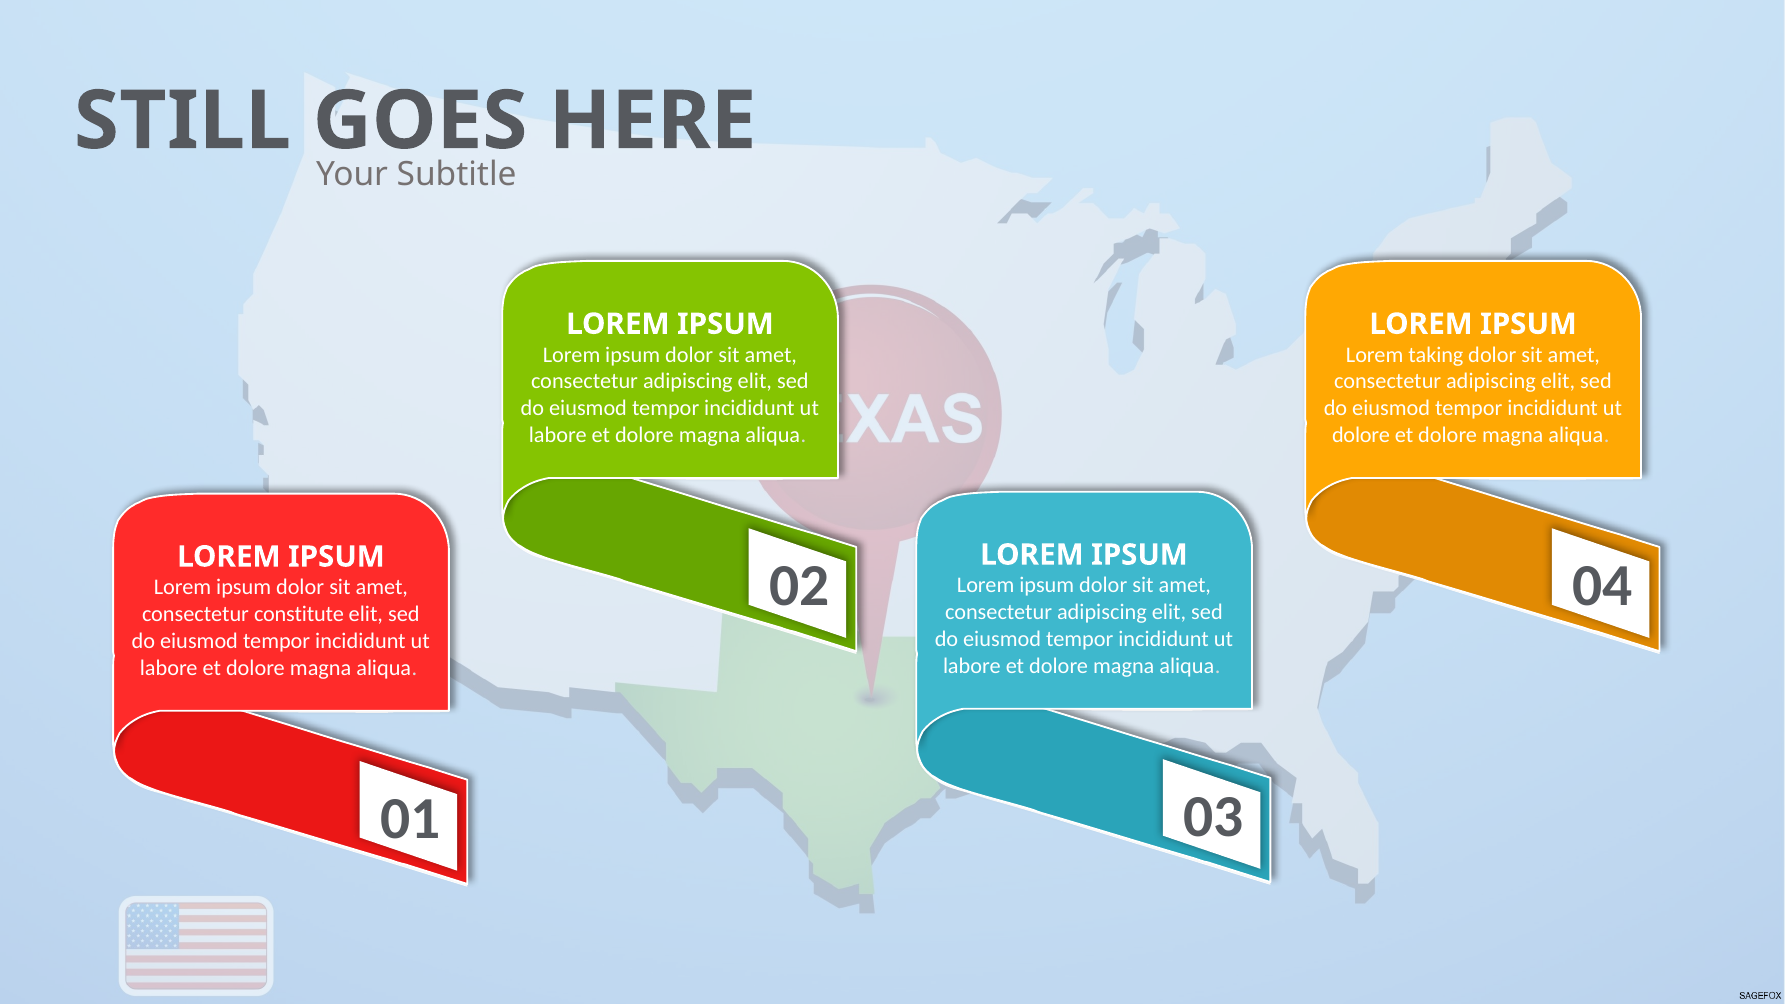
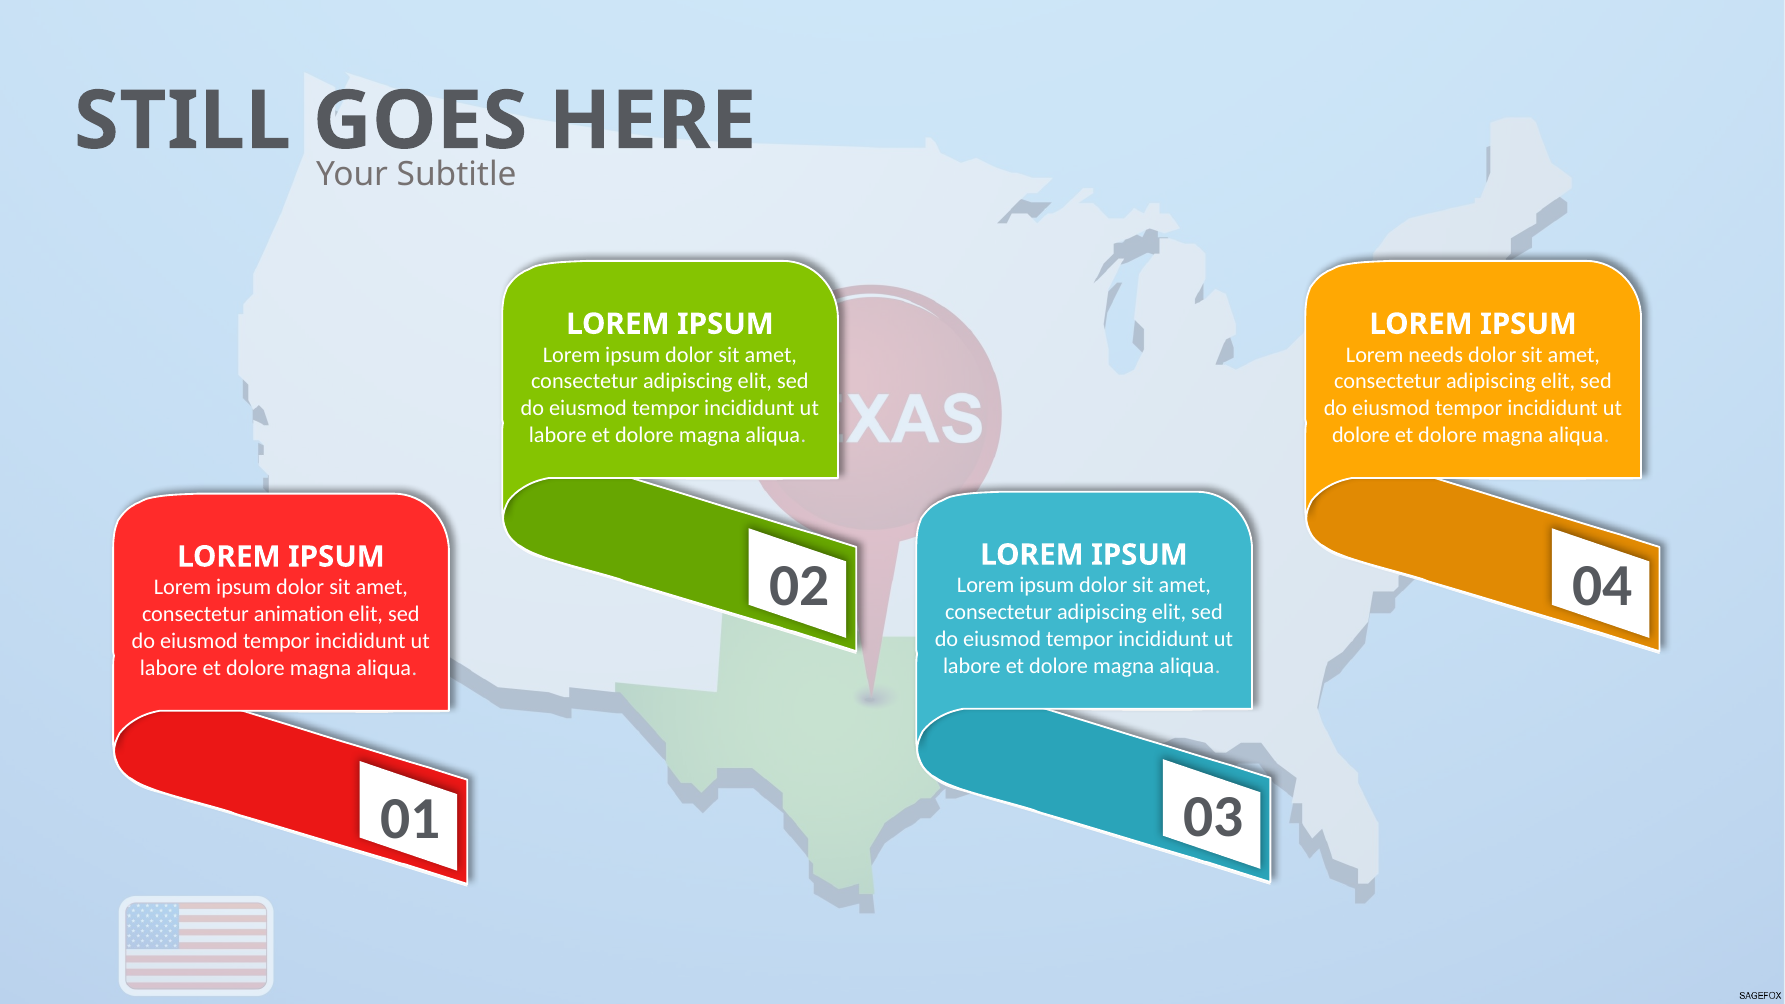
taking: taking -> needs (1436, 355)
constitute: constitute -> animation (299, 614)
